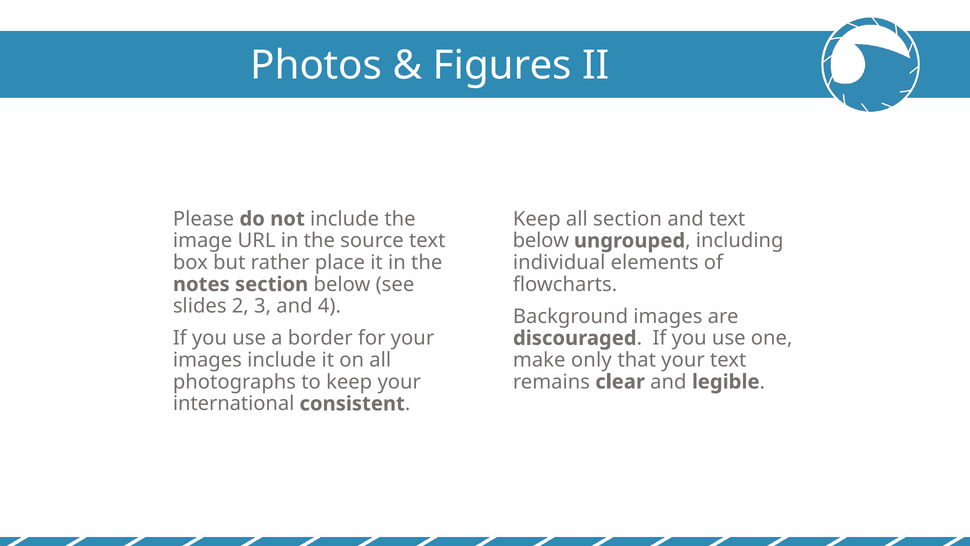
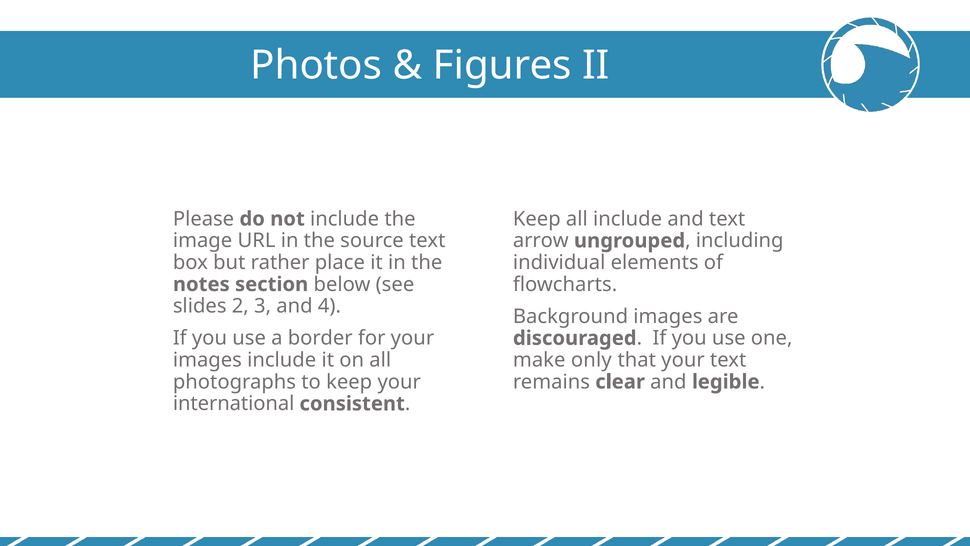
all section: section -> include (628, 219)
below: below -> arrow (541, 241)
